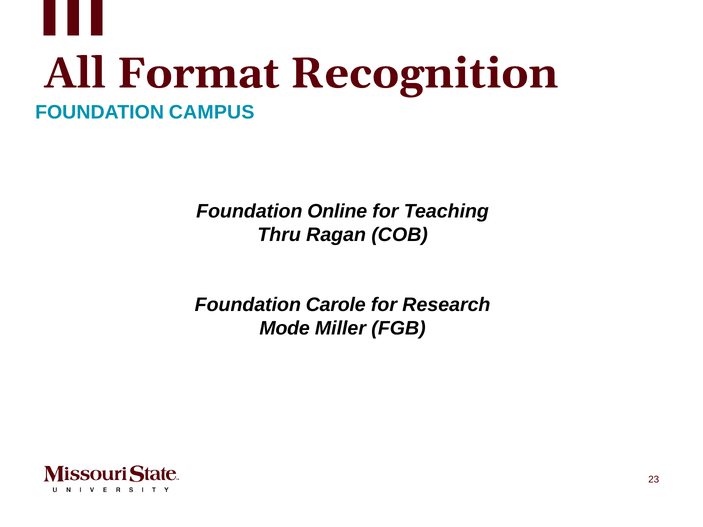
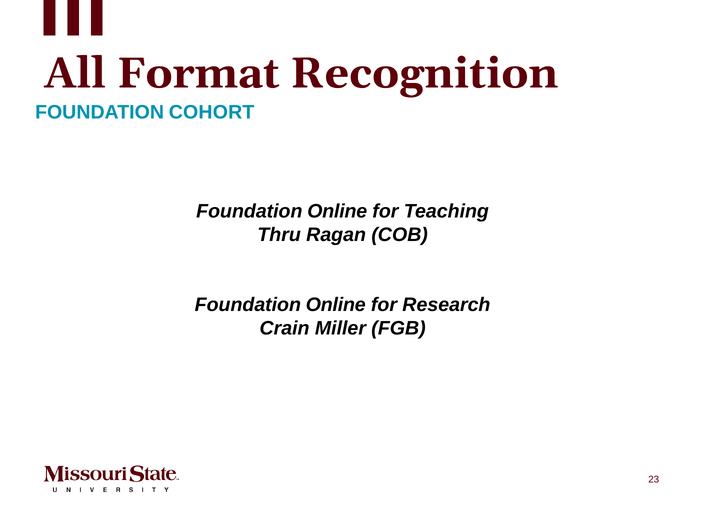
CAMPUS: CAMPUS -> COHORT (212, 112)
Carole: Carole -> Online (336, 305)
Mode: Mode -> Crain (285, 329)
